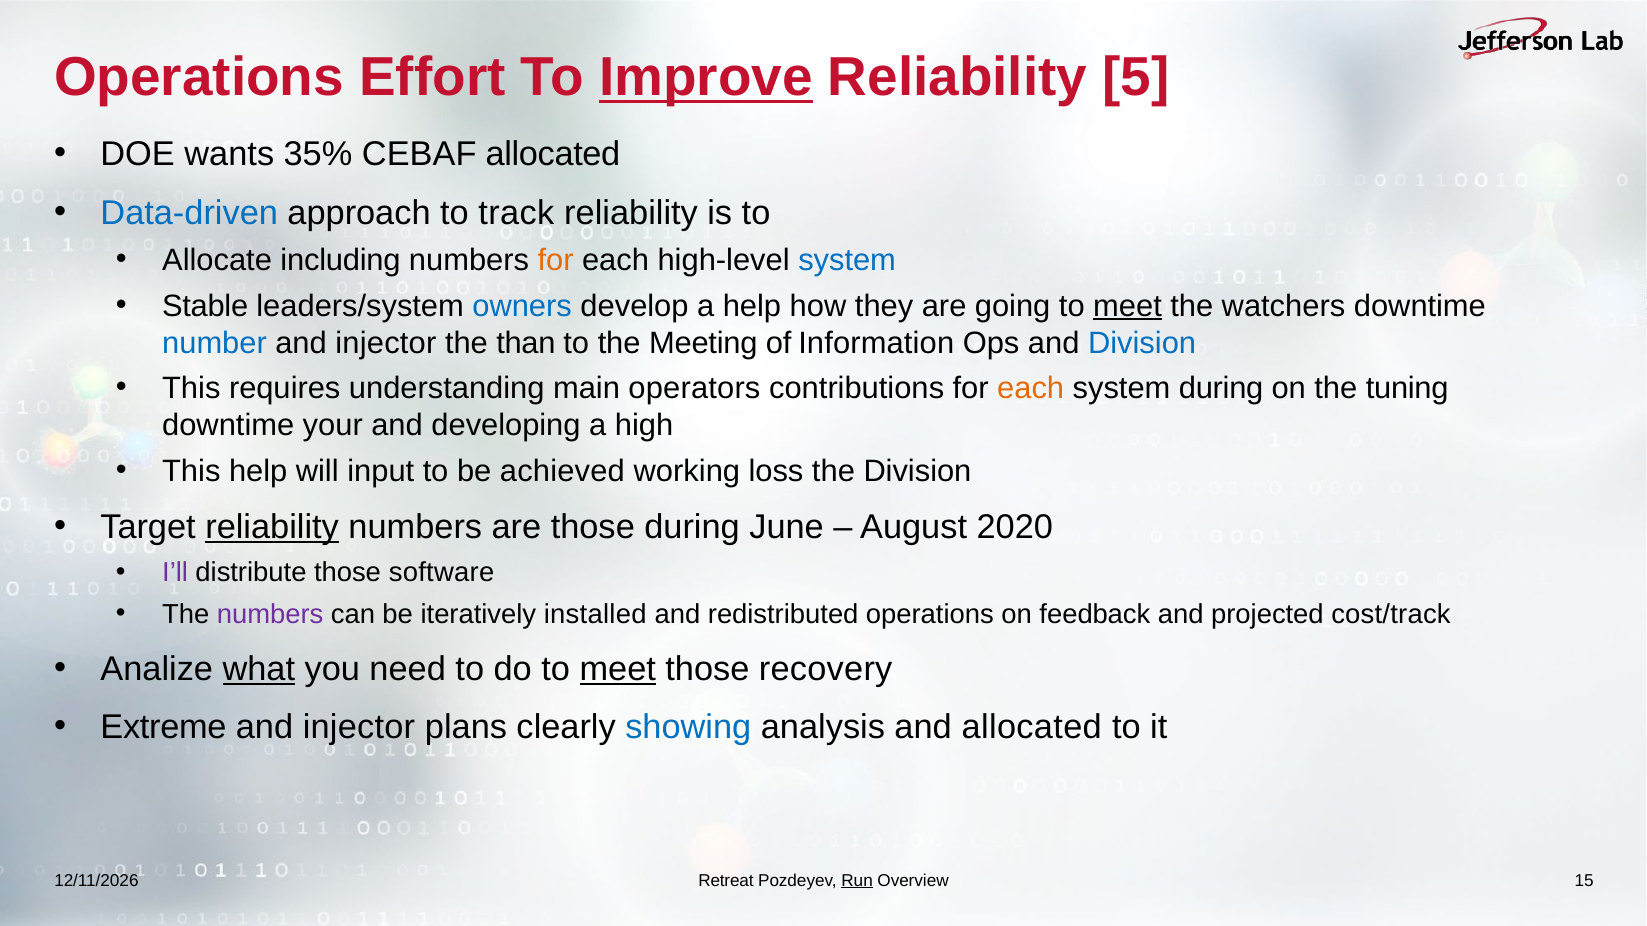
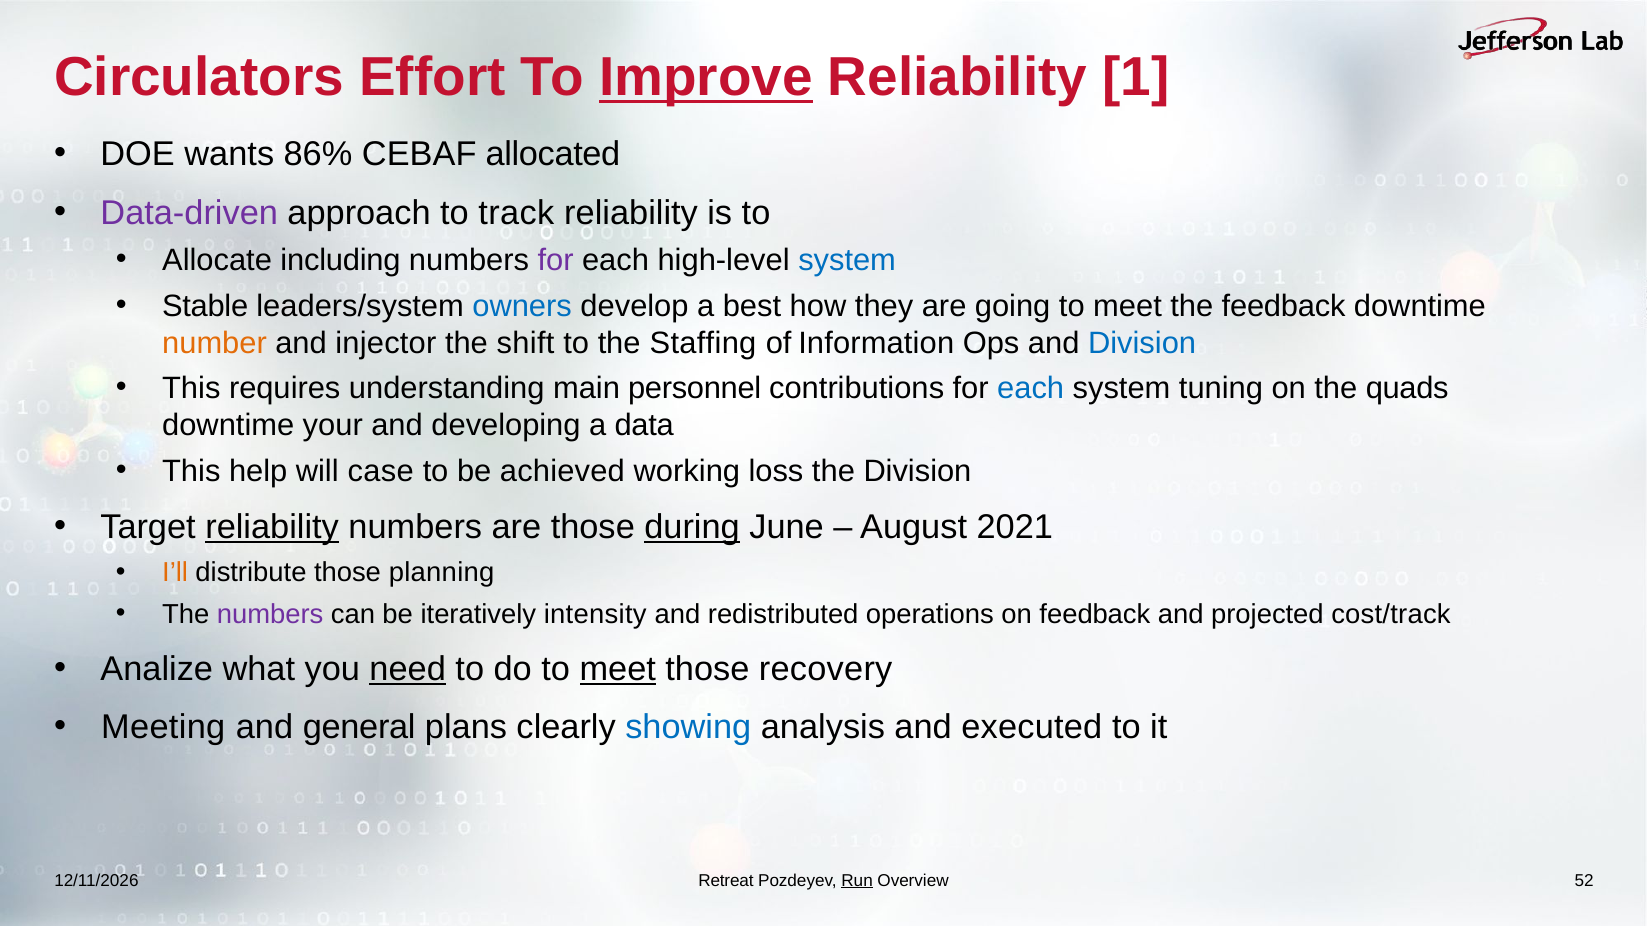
Operations: Operations -> Circulators (199, 78)
5: 5 -> 1 (1136, 78)
35%: 35% -> 86% (318, 155)
Data-driven colour: blue -> purple (189, 213)
for colour: orange -> purple (556, 260)
a help: help -> best (752, 306)
meet underline: present -> none (1128, 306)
the watchers: watchers -> feedback (1284, 306)
number colour: blue -> orange (215, 343)
than: than -> shift (526, 343)
Meeting: Meeting -> Staffing (703, 343)
operators: operators -> personnel (695, 389)
each colour: orange -> blue (1031, 389)
system during: during -> tuning (1221, 389)
tuning: tuning -> quads (1407, 389)
high: high -> data (644, 426)
input: input -> case (381, 471)
during underline: none -> present (692, 528)
2020: 2020 -> 2021 (1015, 528)
I’ll colour: purple -> orange (175, 573)
software: software -> planning (442, 573)
installed: installed -> intensity (595, 614)
what underline: present -> none (259, 669)
need underline: none -> present (408, 669)
Extreme: Extreme -> Meeting (163, 728)
injector: injector -> general (359, 728)
and allocated: allocated -> executed (1032, 728)
15: 15 -> 52 (1584, 881)
